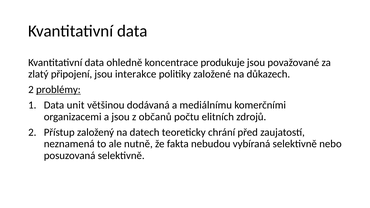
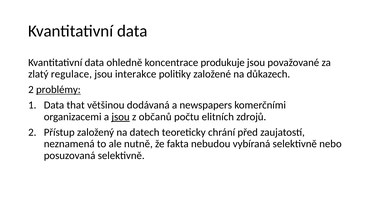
připojení: připojení -> regulace (71, 74)
unit: unit -> that (76, 105)
mediálnímu: mediálnímu -> newspapers (206, 105)
jsou underline: none -> present (121, 117)
